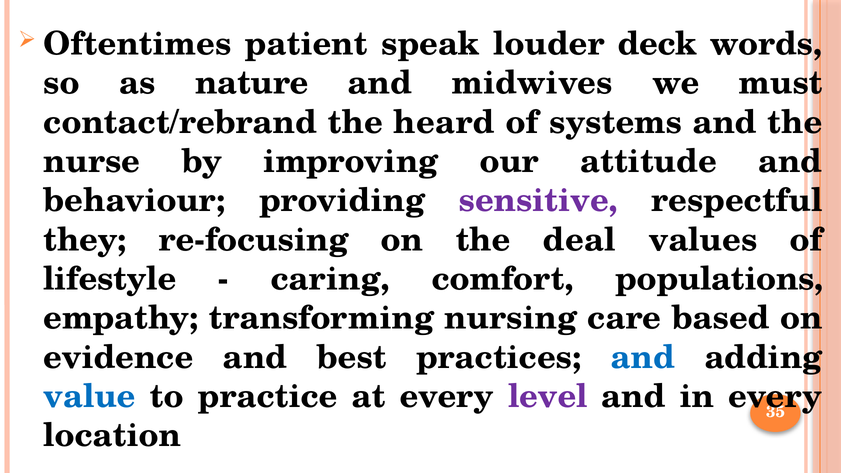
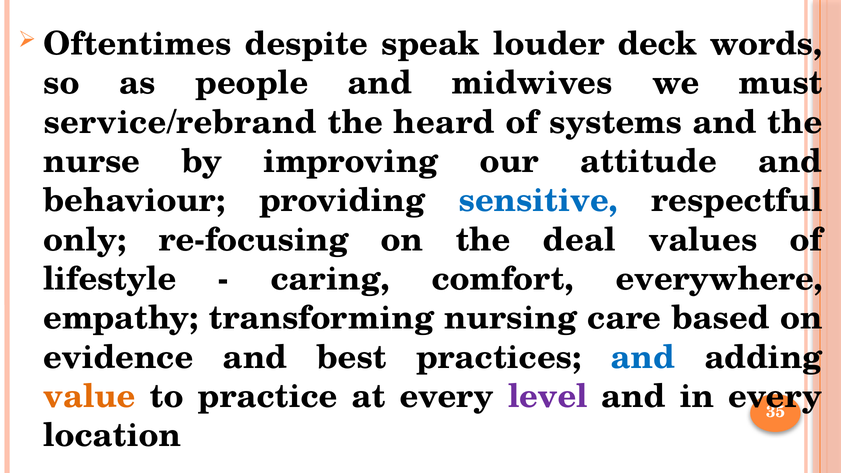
patient: patient -> despite (306, 44)
nature: nature -> people (252, 83)
contact/rebrand: contact/rebrand -> service/rebrand (180, 122)
sensitive colour: purple -> blue (538, 201)
they: they -> only (85, 240)
populations: populations -> everywhere (719, 279)
value colour: blue -> orange (90, 396)
